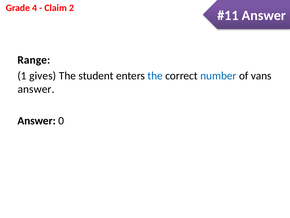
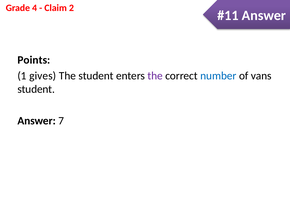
Range: Range -> Points (34, 60)
the colour: blue -> purple (155, 76)
answer: answer -> student (36, 89)
0: 0 -> 7 (61, 121)
